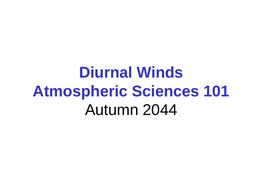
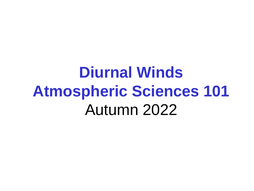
2044: 2044 -> 2022 (160, 110)
